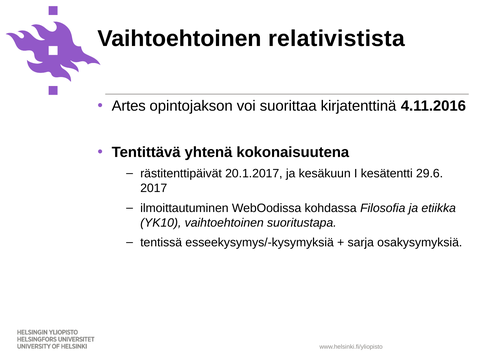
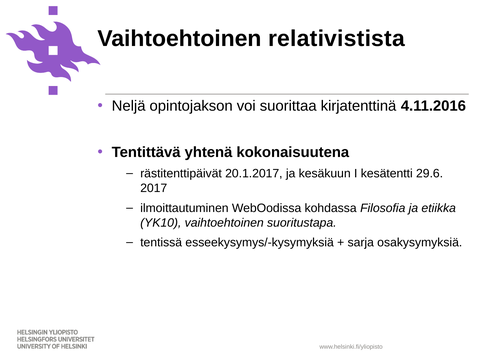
Artes: Artes -> Neljä (129, 106)
